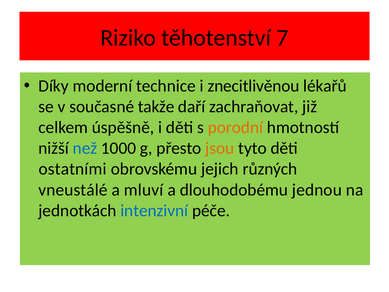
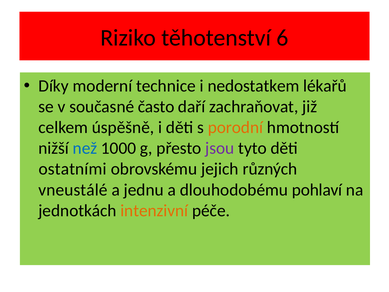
7: 7 -> 6 (282, 38)
znecitlivěnou: znecitlivěnou -> nedostatkem (253, 86)
takže: takže -> často (156, 107)
jsou colour: orange -> purple (220, 148)
mluví: mluví -> jednu (144, 190)
jednou: jednou -> pohlaví (317, 190)
intenzivní colour: blue -> orange (154, 210)
